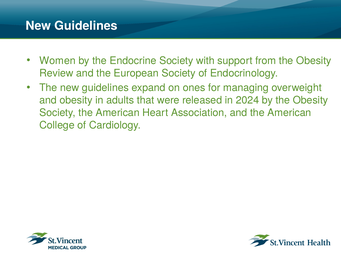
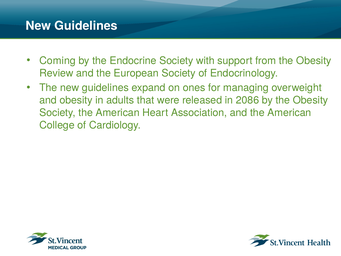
Women: Women -> Coming (58, 61)
2024: 2024 -> 2086 (247, 100)
